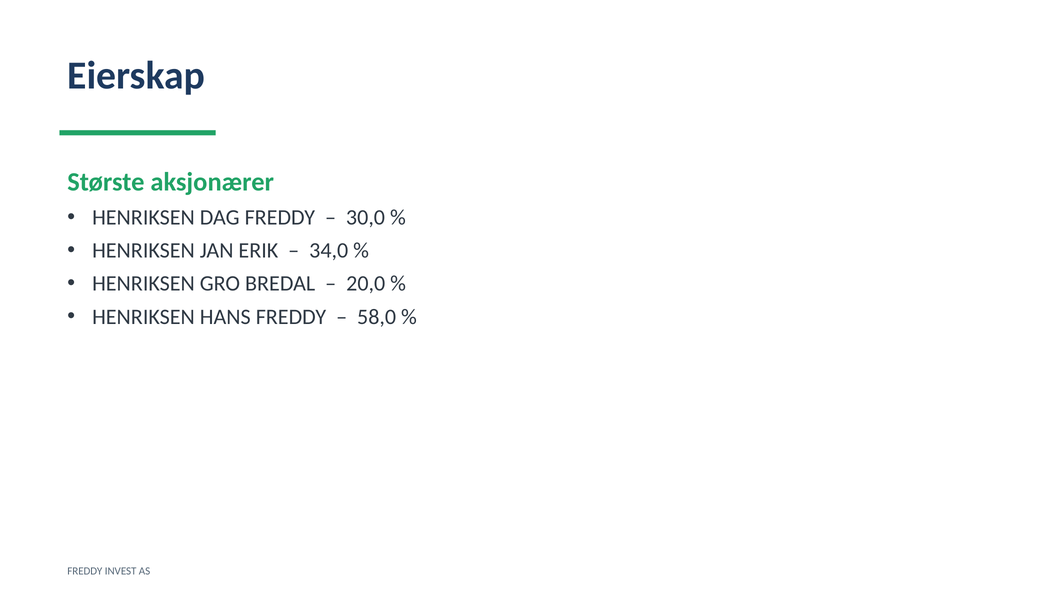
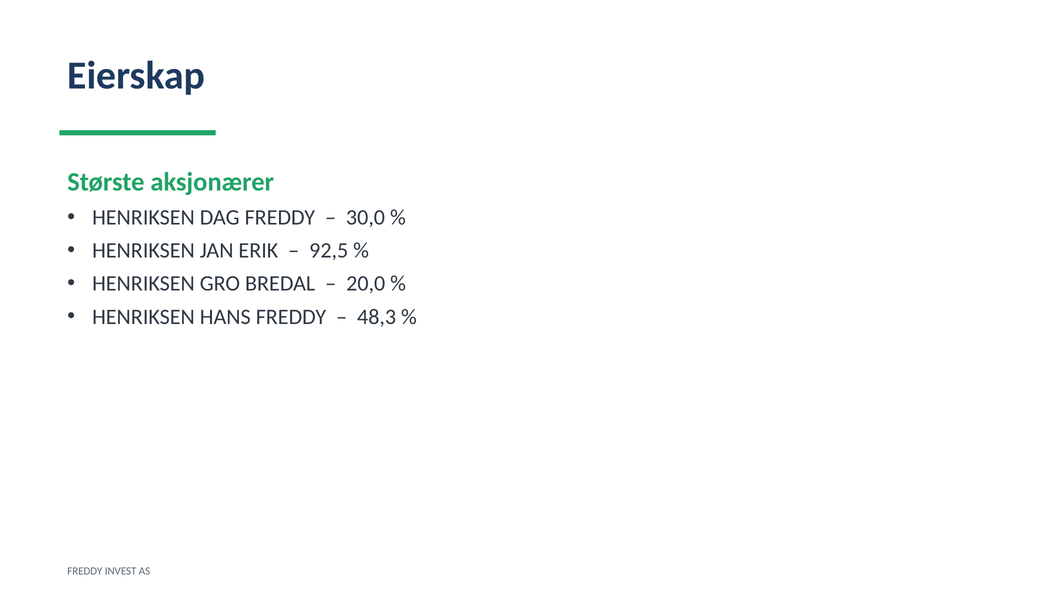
34,0: 34,0 -> 92,5 (329, 251)
58,0: 58,0 -> 48,3 (377, 317)
